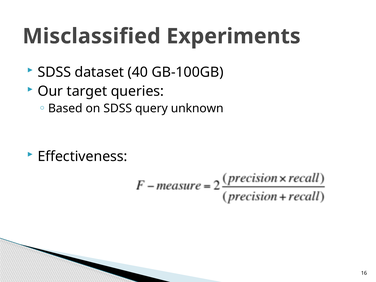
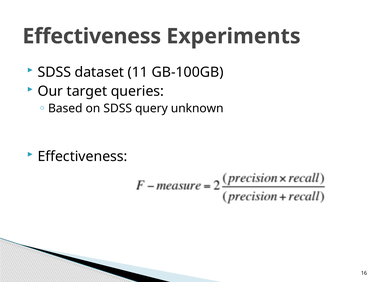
Misclassified: Misclassified -> Effectiveness (92, 36)
40: 40 -> 11 (138, 72)
